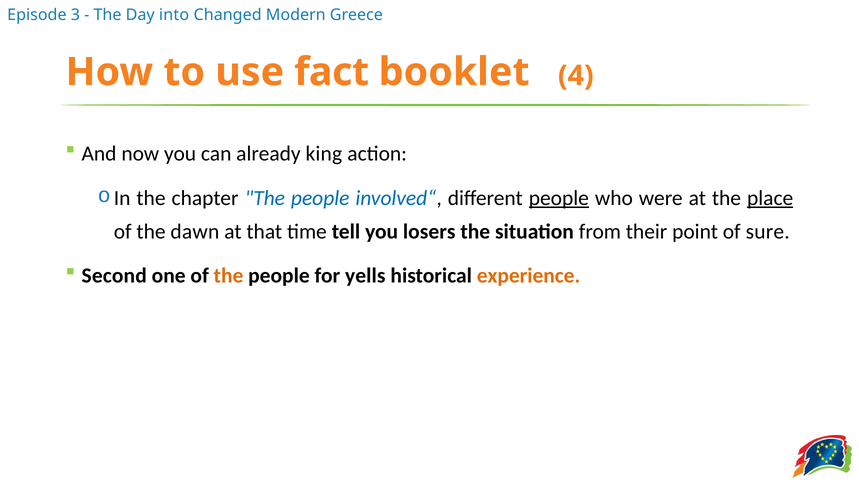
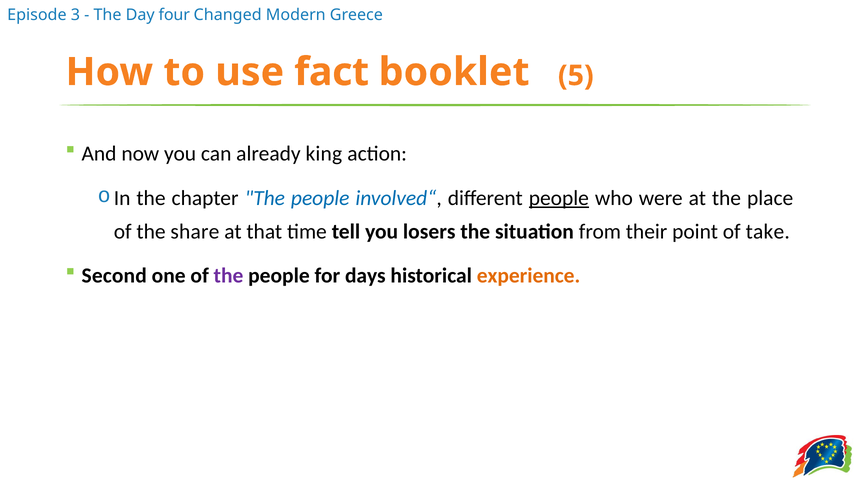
into: into -> four (174, 15)
4: 4 -> 5 (576, 76)
place underline: present -> none (770, 198)
dawn: dawn -> share (195, 232)
sure: sure -> take (768, 232)
the colour: orange -> purple (228, 276)
yells: yells -> days (365, 276)
